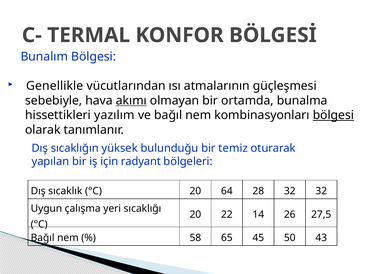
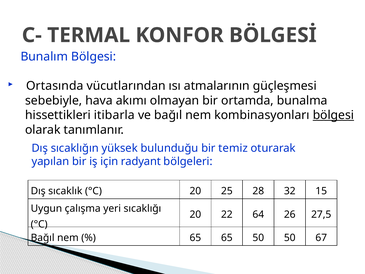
Genellikle: Genellikle -> Ortasında (55, 86)
akımı underline: present -> none (131, 100)
yazılım: yazılım -> itibarla (114, 115)
64: 64 -> 25 (227, 191)
32 32: 32 -> 15 (321, 191)
14: 14 -> 64 (258, 214)
58: 58 -> 65 (195, 238)
65 45: 45 -> 50 (258, 238)
43: 43 -> 67 (321, 238)
